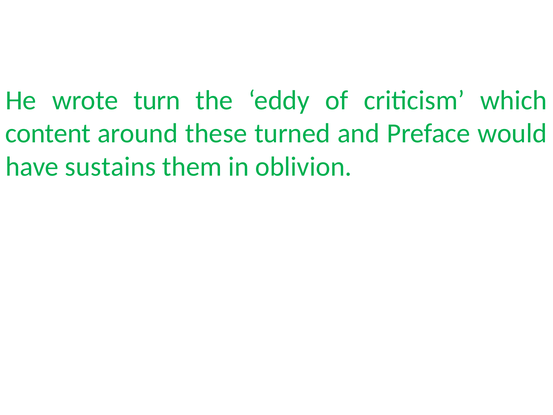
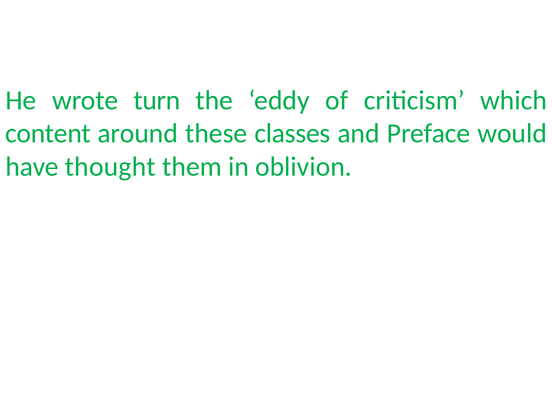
turned: turned -> classes (292, 133)
sustains: sustains -> thought (110, 167)
